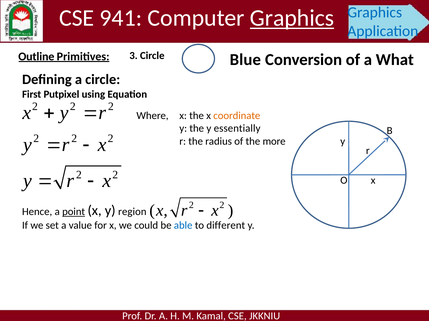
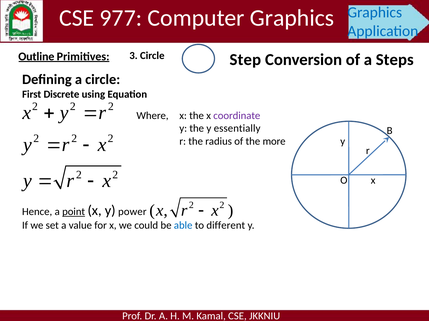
941: 941 -> 977 (121, 18)
Graphics underline: present -> none (292, 18)
Blue: Blue -> Step (245, 60)
What: What -> Steps (395, 60)
Putpixel: Putpixel -> Discrete (61, 94)
coordinate colour: orange -> purple (237, 116)
region: region -> power (132, 212)
